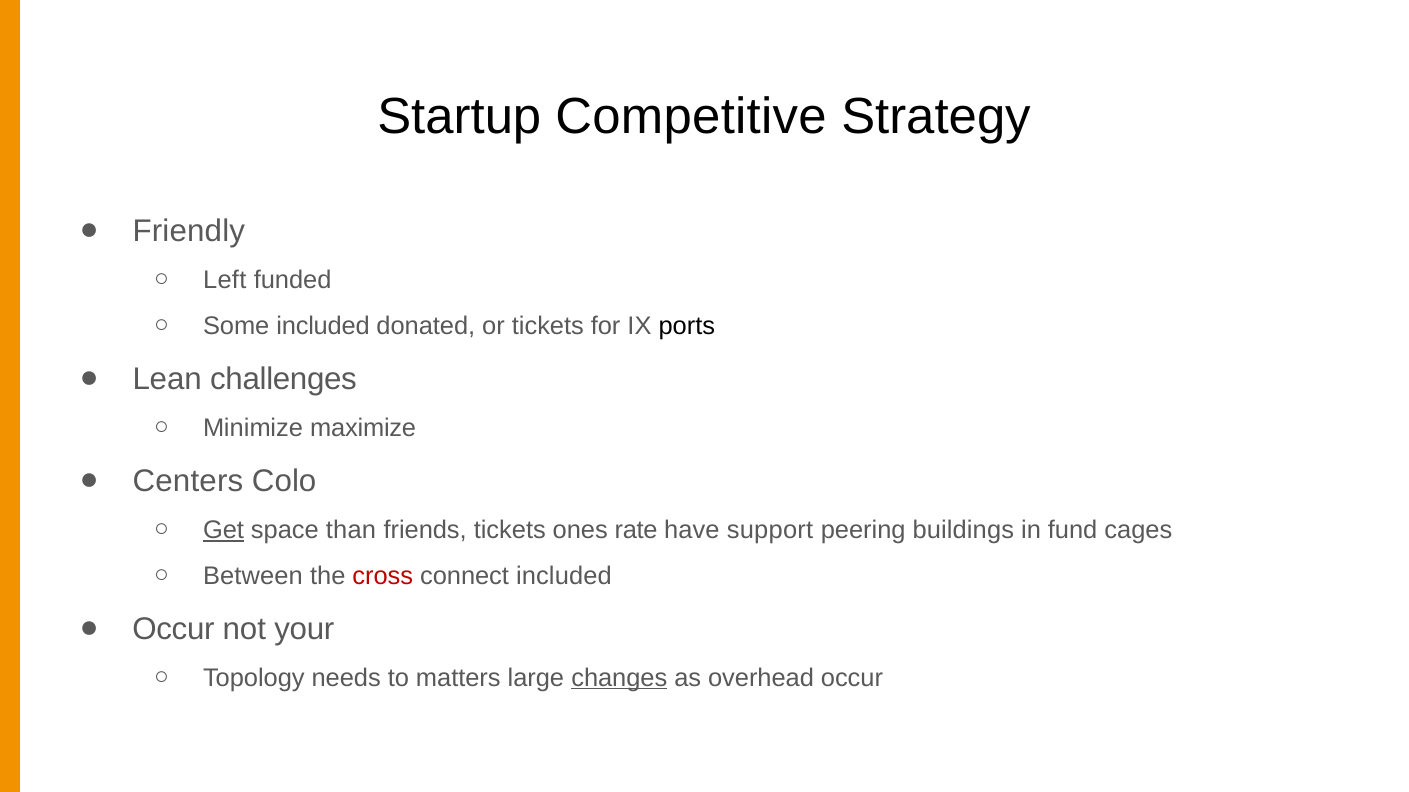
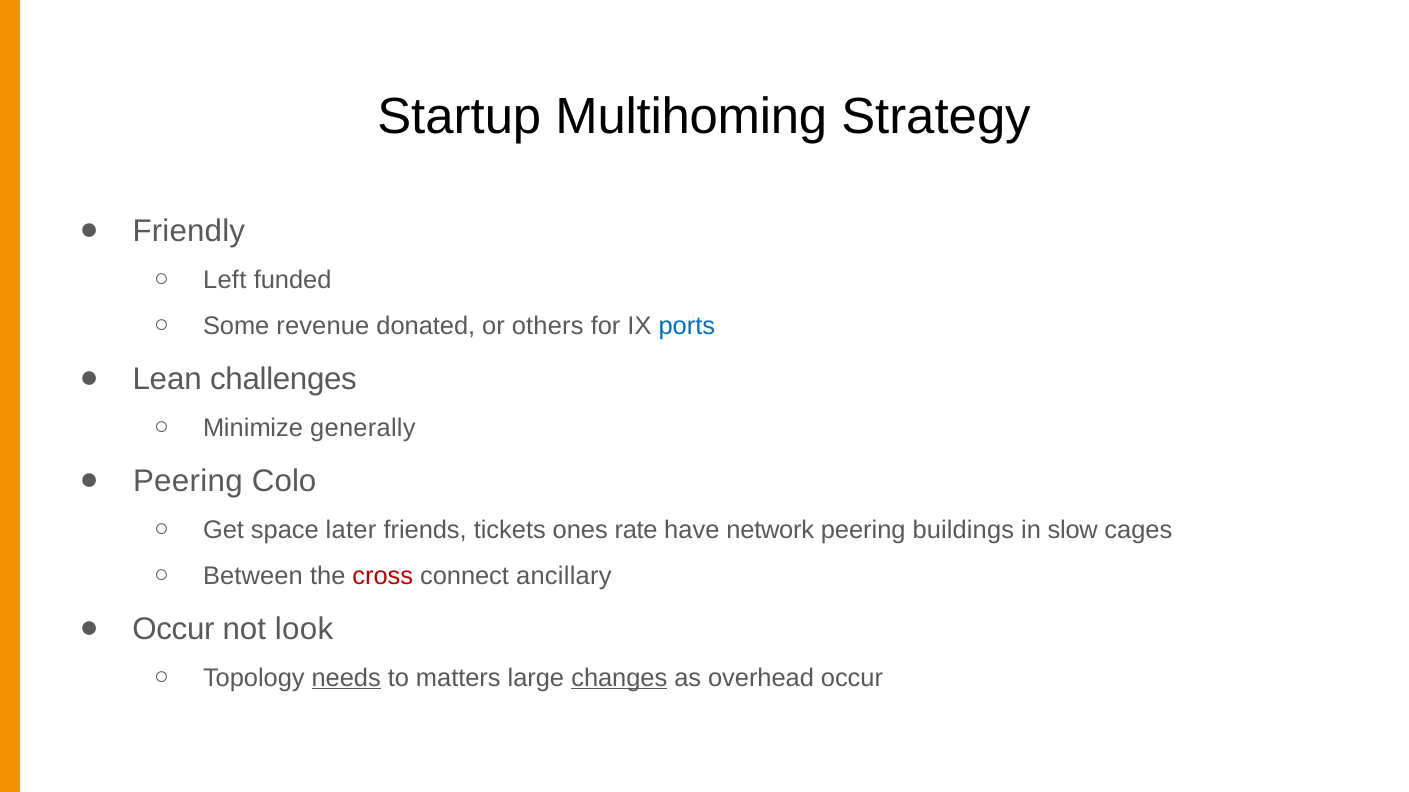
Competitive: Competitive -> Multihoming (691, 117)
Some included: included -> revenue (323, 326)
or tickets: tickets -> others (548, 326)
ports colour: black -> blue (687, 326)
maximize: maximize -> generally (363, 428)
Centers: Centers -> Peering (188, 481)
Get underline: present -> none (224, 530)
than: than -> later (351, 530)
support: support -> network (770, 530)
fund: fund -> slow (1073, 530)
connect included: included -> ancillary (564, 576)
your: your -> look (304, 629)
needs underline: none -> present (346, 678)
